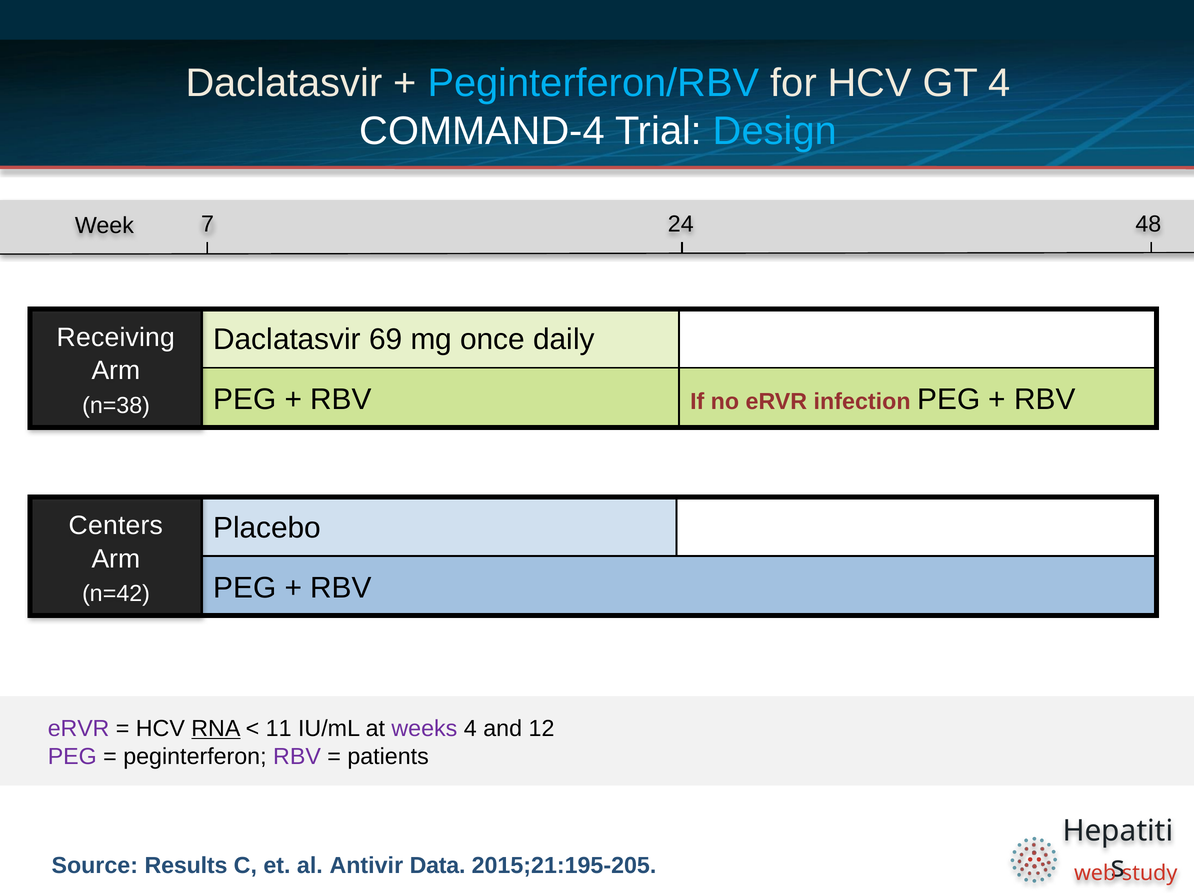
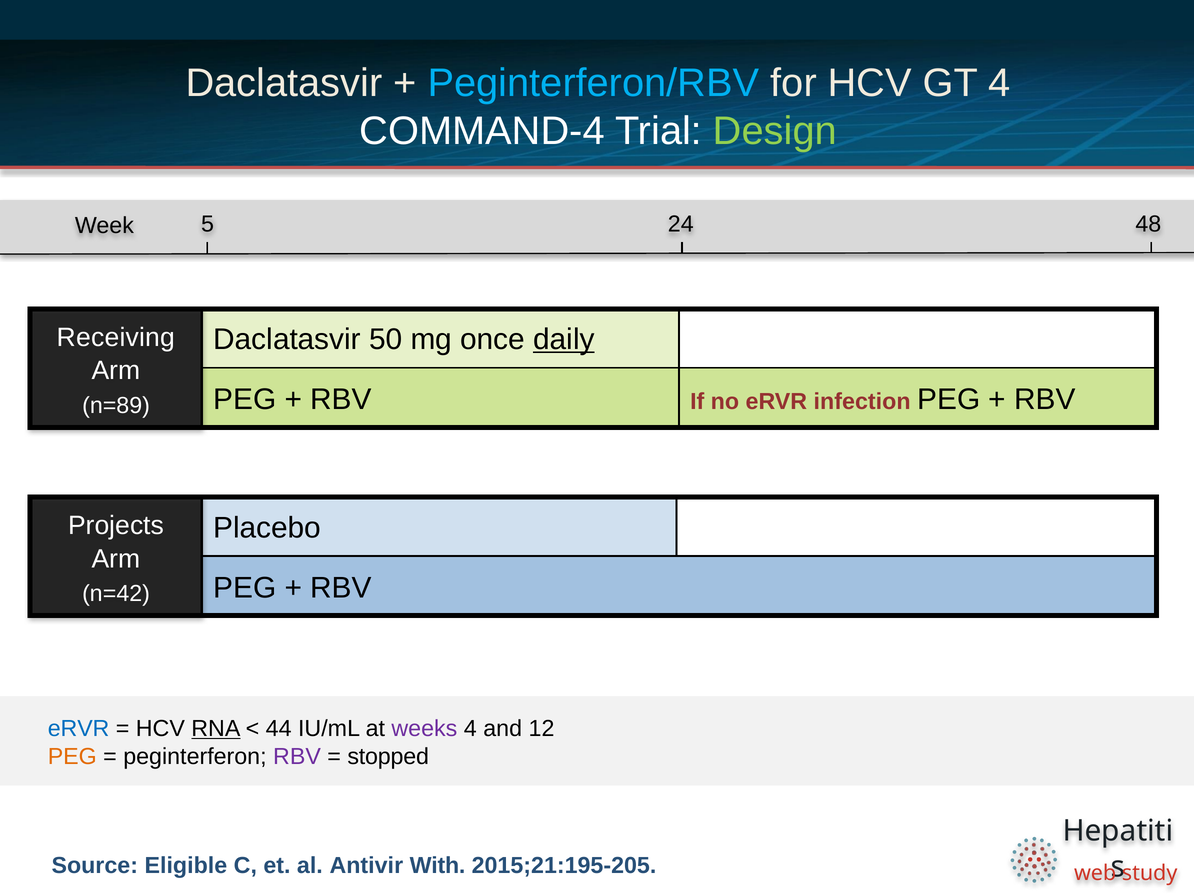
Design colour: light blue -> light green (775, 131)
7: 7 -> 5 (208, 224)
69: 69 -> 50 (386, 340)
daily underline: none -> present (564, 340)
n=38: n=38 -> n=89 (116, 406)
Centers: Centers -> Projects (116, 526)
eRVR colour: purple -> blue (79, 729)
11: 11 -> 44 (279, 729)
PEG colour: purple -> orange (72, 757)
patients: patients -> stopped (388, 757)
Results: Results -> Eligible (186, 866)
Data: Data -> With (438, 866)
